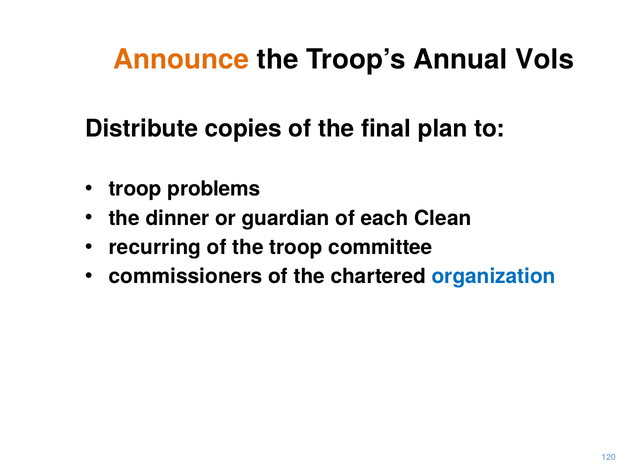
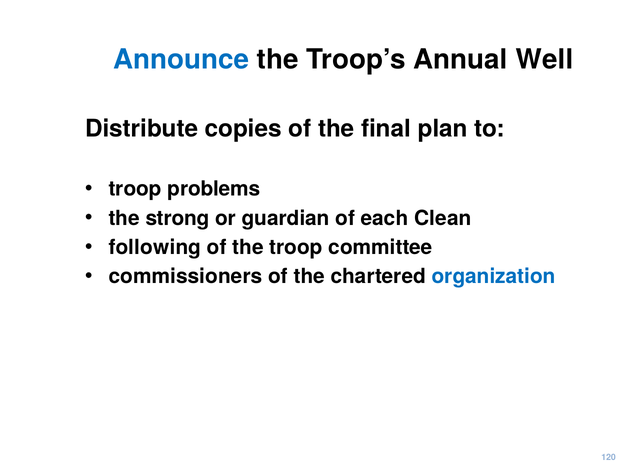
Announce colour: orange -> blue (181, 60)
Vols: Vols -> Well (545, 60)
dinner: dinner -> strong (177, 218)
recurring: recurring -> following (155, 247)
